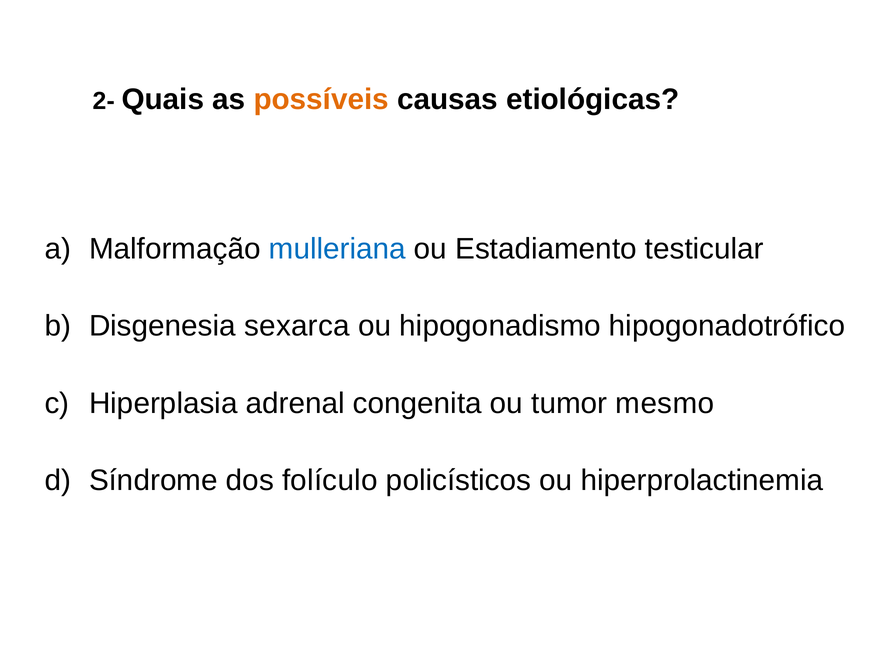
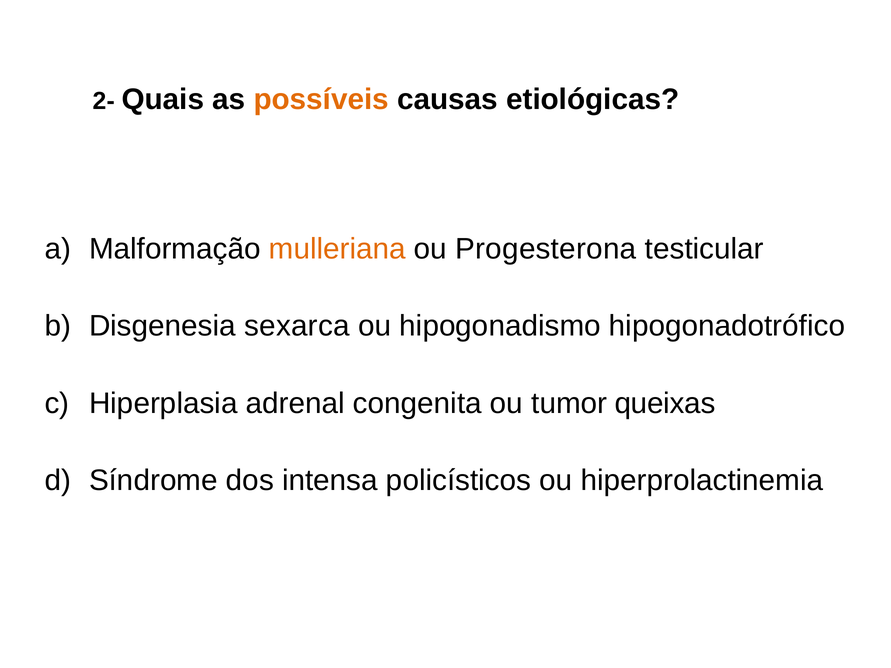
mulleriana colour: blue -> orange (337, 249)
Estadiamento: Estadiamento -> Progesterona (546, 249)
mesmo: mesmo -> queixas (665, 403)
folículo: folículo -> intensa (330, 481)
